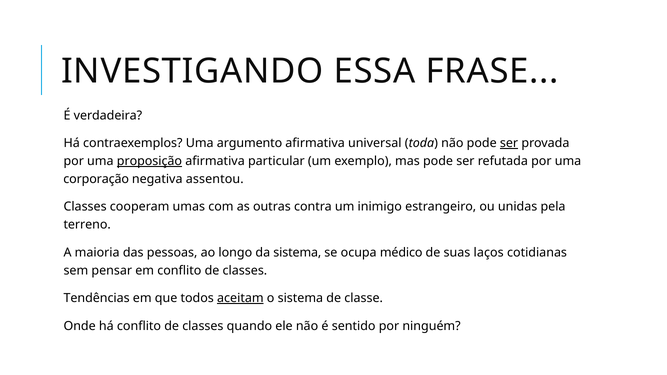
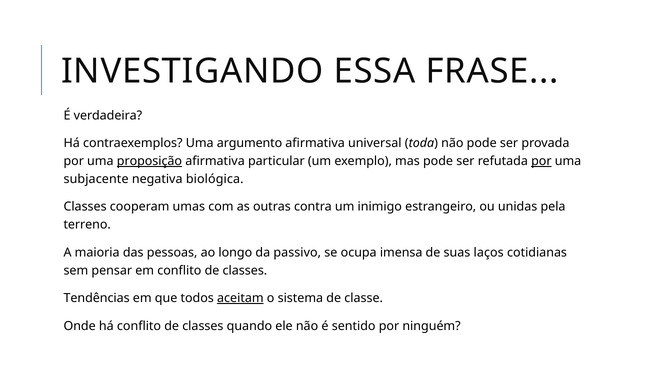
ser underline: present -> none (509, 143)
por underline: none -> present (541, 161)
corporação: corporação -> subjacente (96, 179)
assentou: assentou -> biológica (215, 179)
da sistema: sistema -> passivo (297, 253)
médico: médico -> imensa (401, 253)
